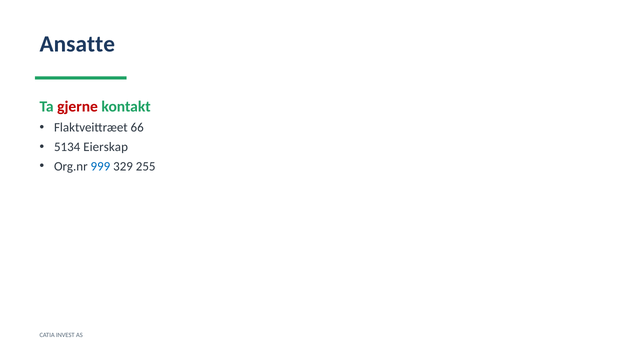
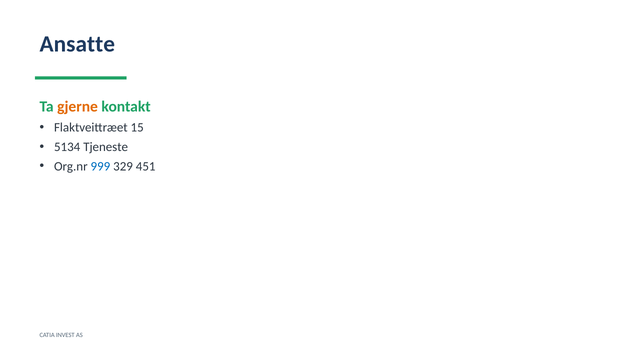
gjerne colour: red -> orange (78, 107)
66: 66 -> 15 (137, 128)
Eierskap: Eierskap -> Tjeneste (106, 147)
255: 255 -> 451 (146, 167)
